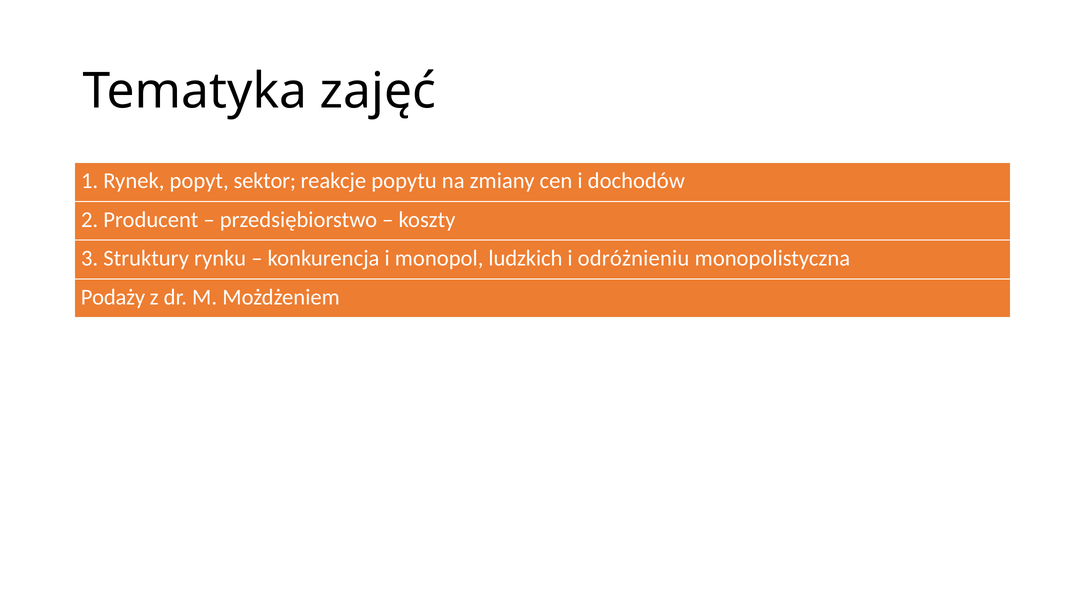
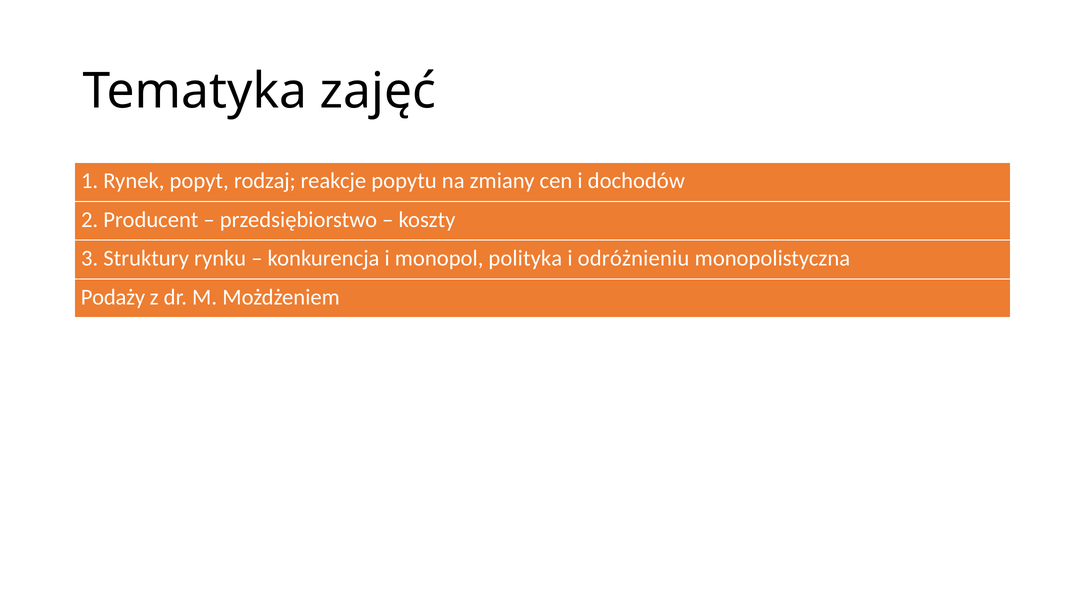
sektor: sektor -> rodzaj (265, 181)
ludzkich: ludzkich -> polityka (525, 258)
